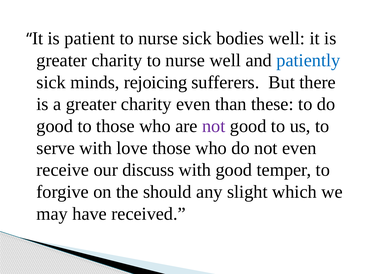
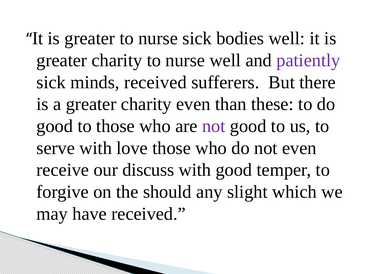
patient: patient -> greater (90, 38)
patiently colour: blue -> purple (308, 60)
minds rejoicing: rejoicing -> received (155, 82)
